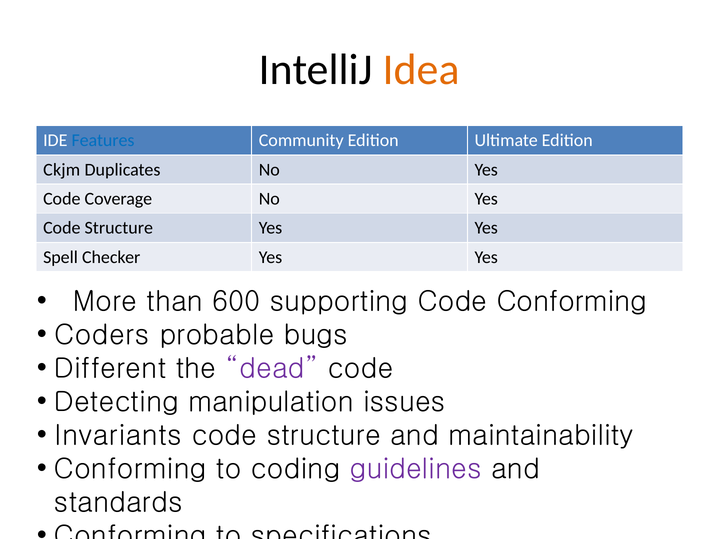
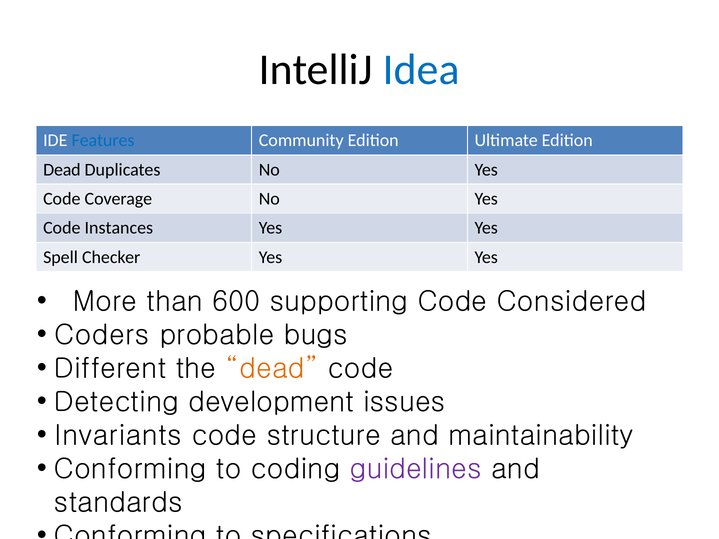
Idea colour: orange -> blue (421, 70)
Ckjm: Ckjm -> Dead (62, 170)
Structure: Structure -> Instances (119, 228)
Code Conforming: Conforming -> Considered (572, 301)
dead colour: purple -> orange (272, 369)
manipulation: manipulation -> development (271, 402)
